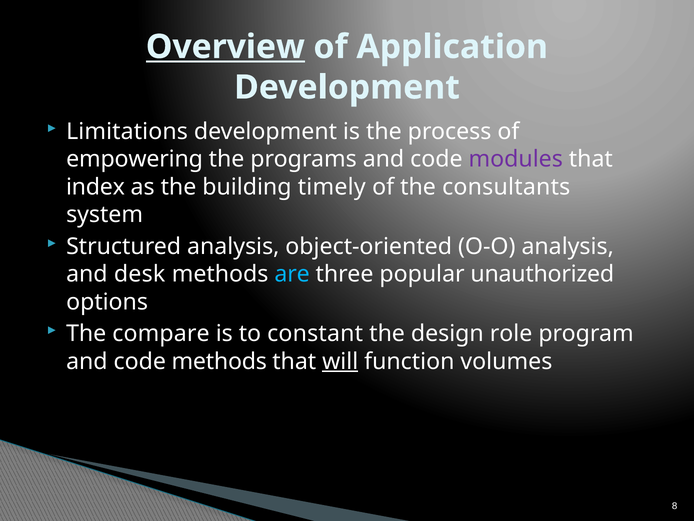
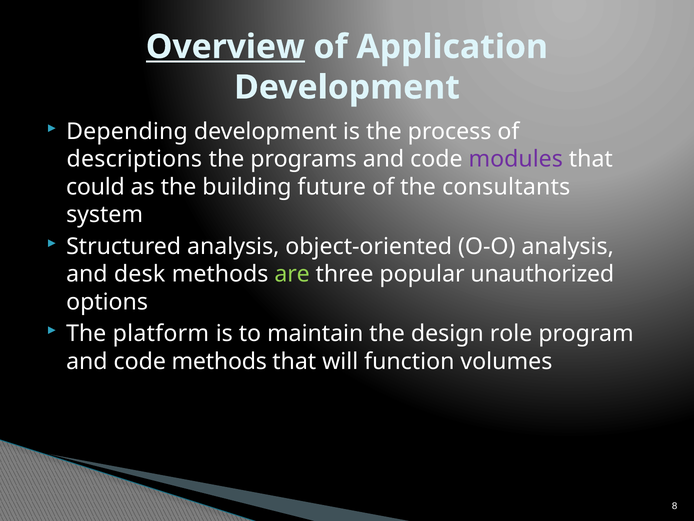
Limitations: Limitations -> Depending (127, 131)
empowering: empowering -> descriptions (134, 159)
index: index -> could (95, 187)
timely: timely -> future (332, 187)
are colour: light blue -> light green (292, 274)
compare: compare -> platform (161, 333)
constant: constant -> maintain (315, 333)
will underline: present -> none (340, 361)
